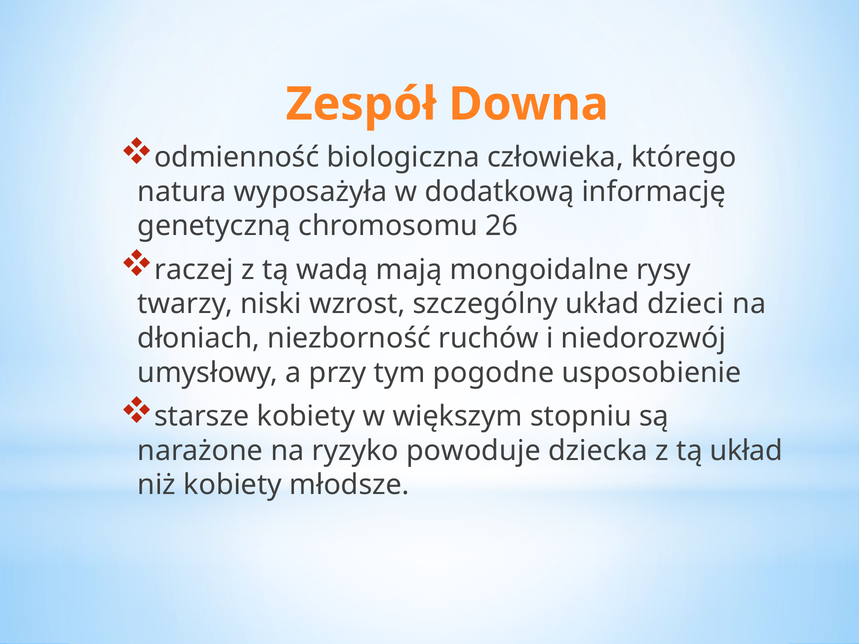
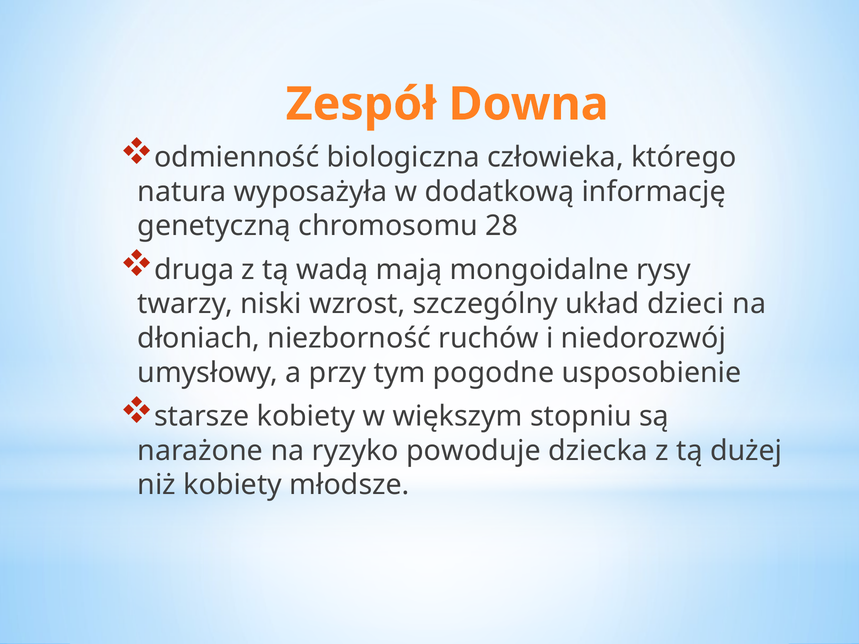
26: 26 -> 28 (502, 226)
raczej: raczej -> druga (194, 270)
tą układ: układ -> dużej (746, 451)
